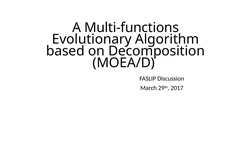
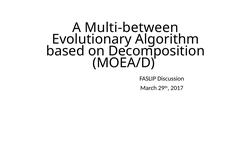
Multi-functions: Multi-functions -> Multi-between (131, 28)
